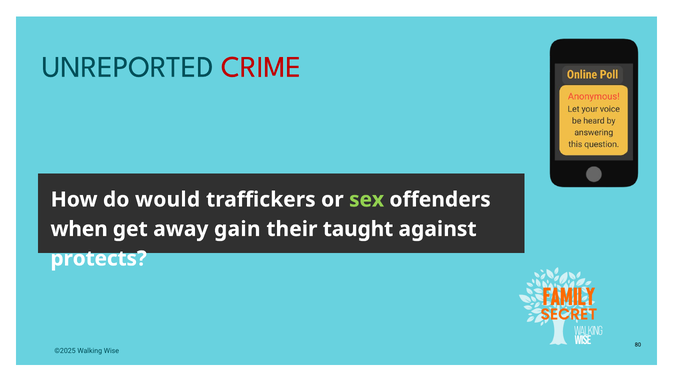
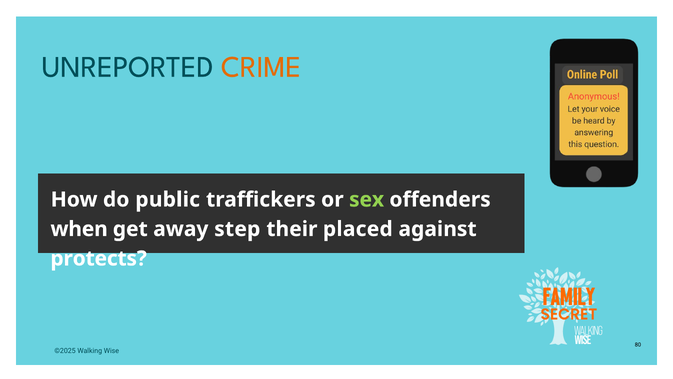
CRIME colour: red -> orange (261, 67)
would: would -> public (168, 199)
gain: gain -> step (237, 229)
taught: taught -> placed (358, 229)
